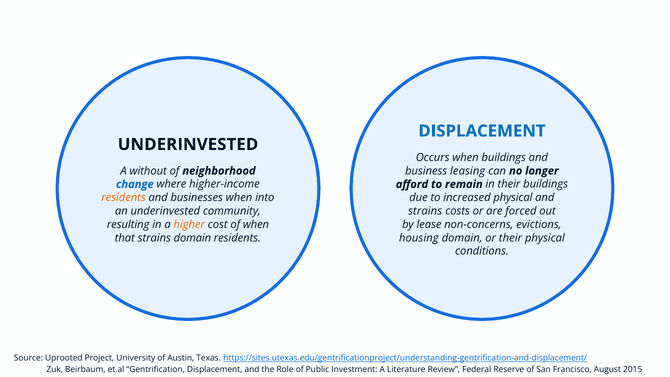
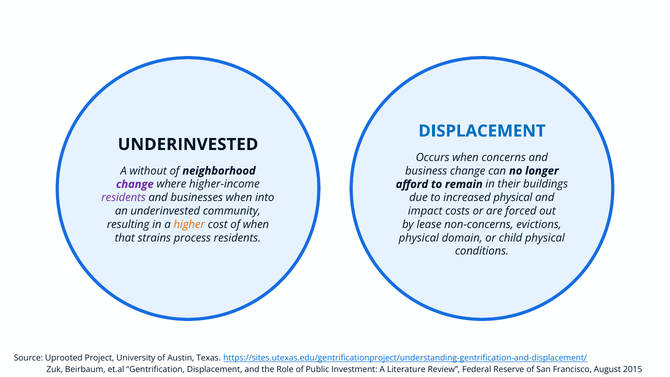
when buildings: buildings -> concerns (504, 157)
business leasing: leasing -> change (468, 171)
change colour: blue -> purple (135, 184)
residents colour: orange -> purple (124, 198)
strains: strains -> impact (425, 211)
strains domain: domain -> process (192, 238)
housing: housing -> physical (419, 238)
or their: their -> child (511, 238)
